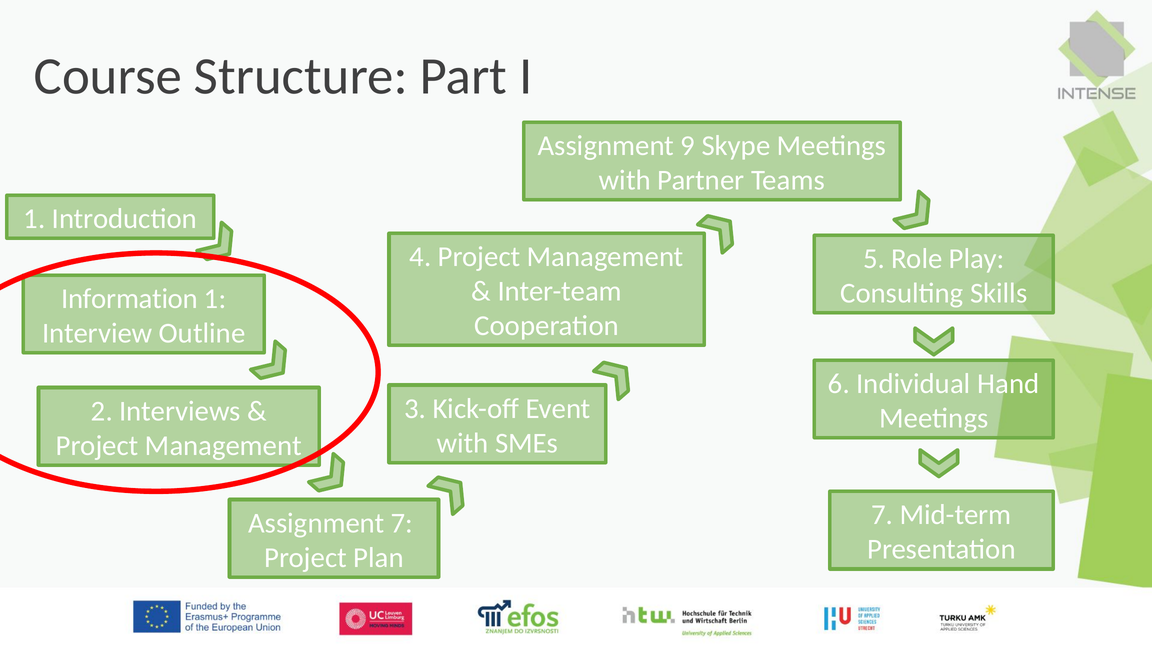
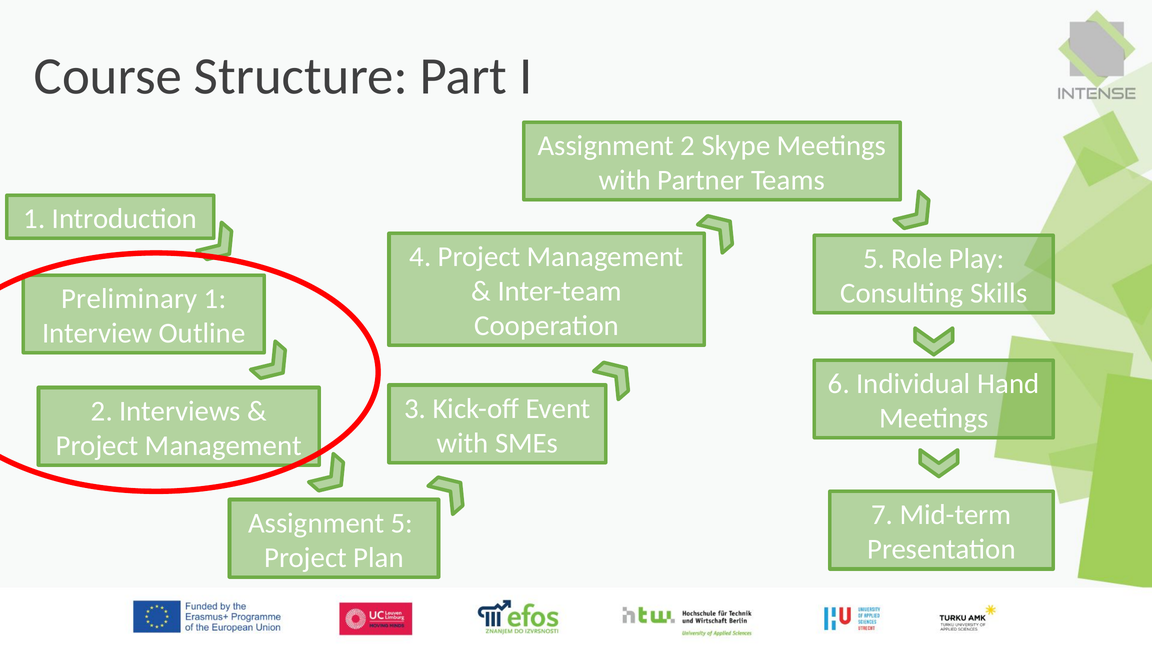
Assignment 9: 9 -> 2 (688, 146)
Information: Information -> Preliminary (129, 299)
Assignment 7: 7 -> 5 (402, 523)
